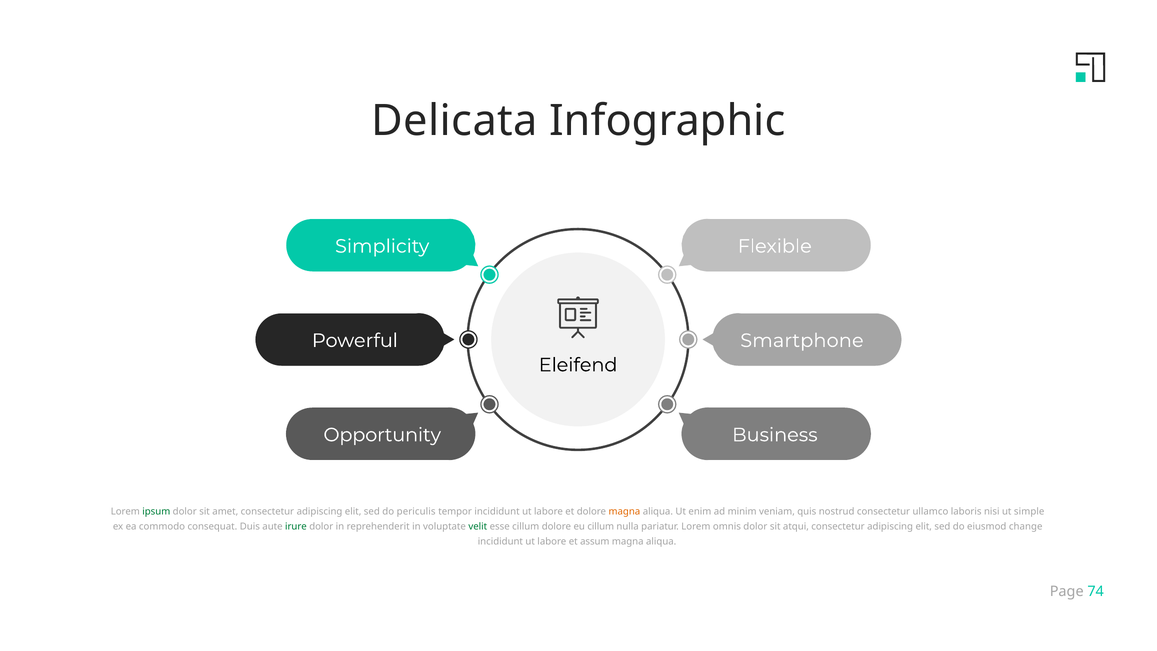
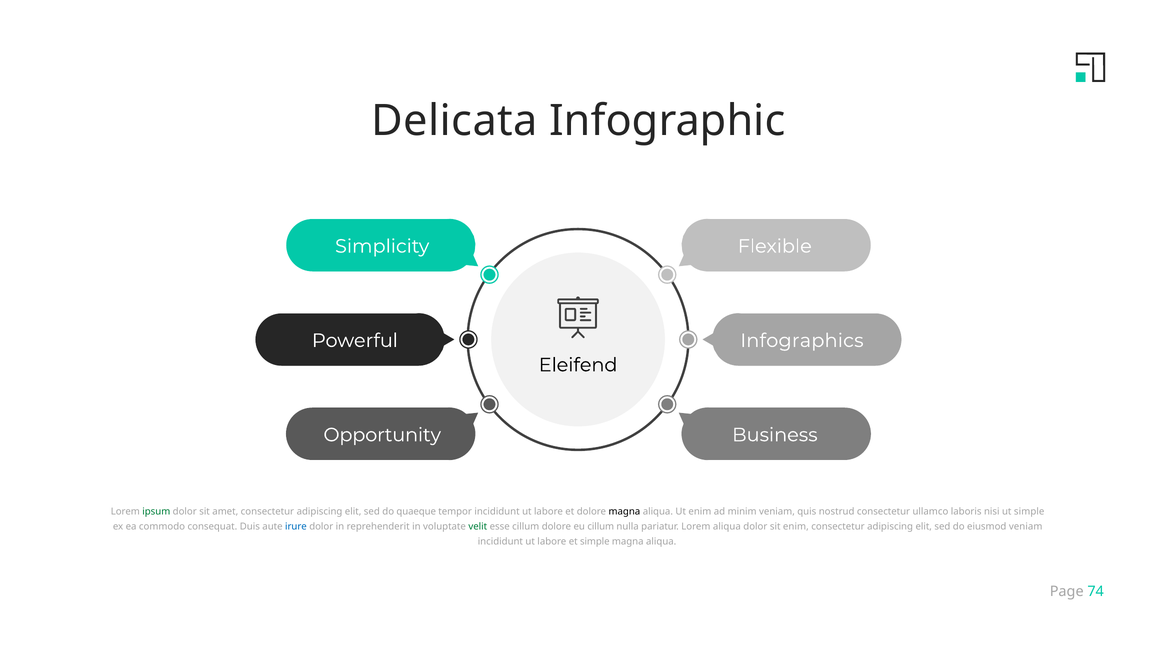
Smartphone: Smartphone -> Infographics (802, 341)
periculis: periculis -> quaeque (416, 511)
magna colour: orange -> black (624, 511)
irure colour: green -> blue (296, 526)
Lorem omnis: omnis -> aliqua (727, 526)
sit atqui: atqui -> enim (796, 526)
eiusmod change: change -> veniam (1026, 526)
et assum: assum -> simple (595, 541)
